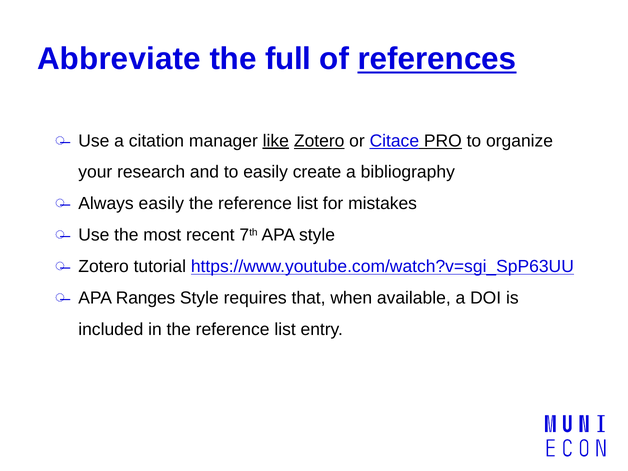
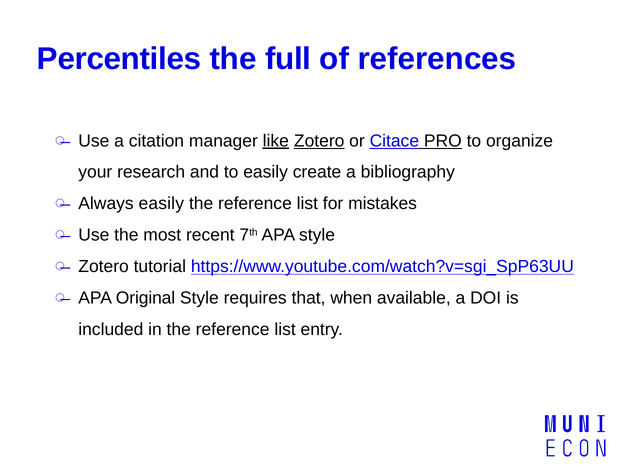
Abbreviate: Abbreviate -> Percentiles (119, 59)
references underline: present -> none (437, 59)
Ranges: Ranges -> Original (146, 298)
